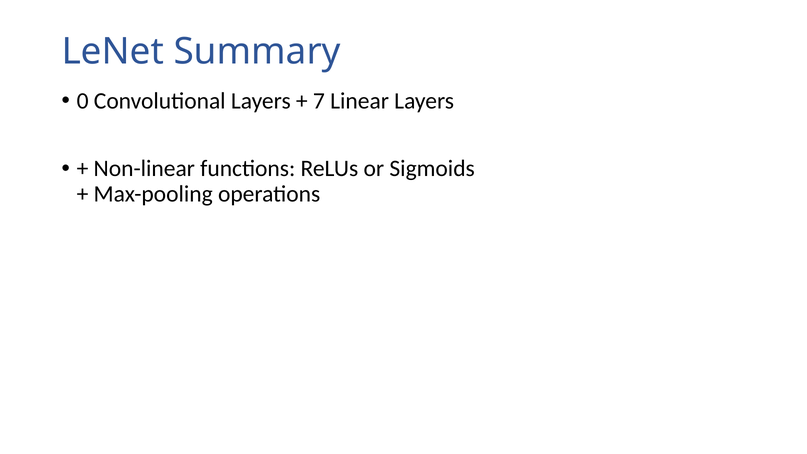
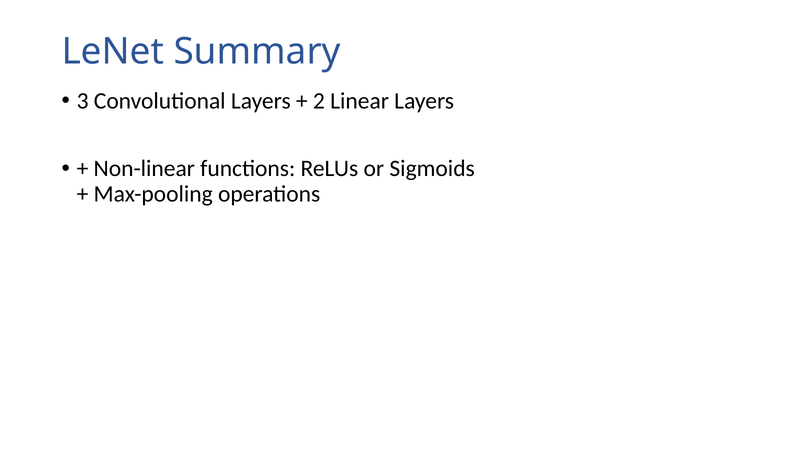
0: 0 -> 3 (83, 101)
7: 7 -> 2 (319, 101)
